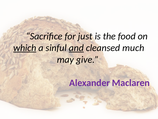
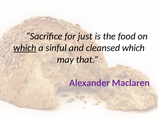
and underline: present -> none (76, 48)
cleansed much: much -> which (133, 48)
give: give -> that (87, 59)
